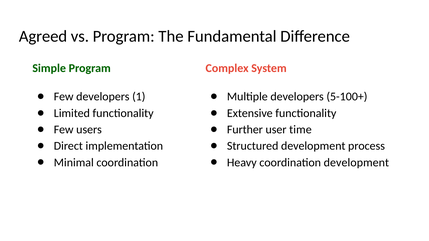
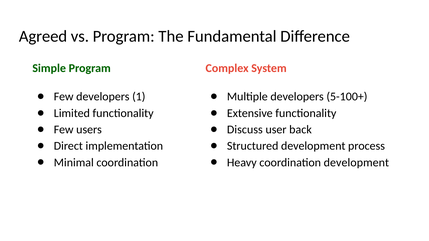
Further: Further -> Discuss (245, 130)
time: time -> back (300, 130)
